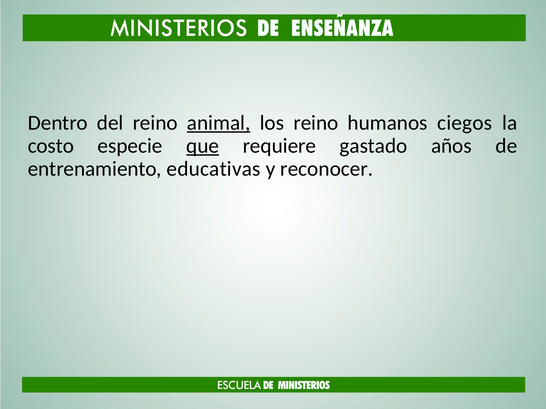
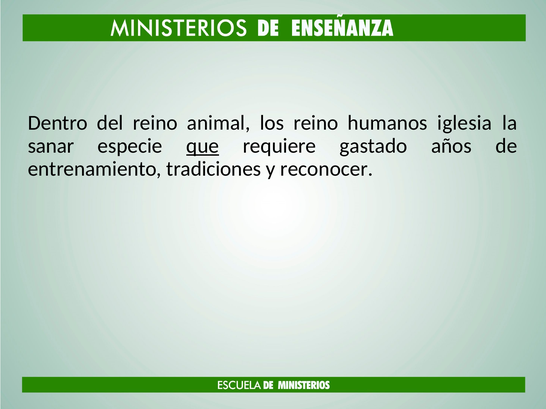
animal underline: present -> none (219, 123)
ciegos: ciegos -> iglesia (465, 123)
costo: costo -> sanar (51, 146)
educativas: educativas -> tradiciones (214, 169)
